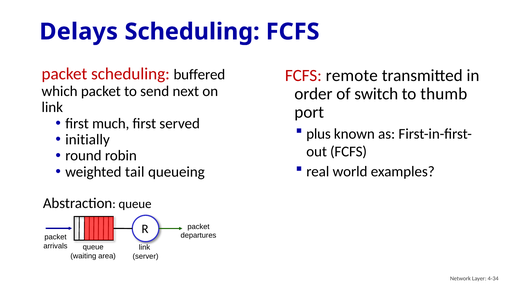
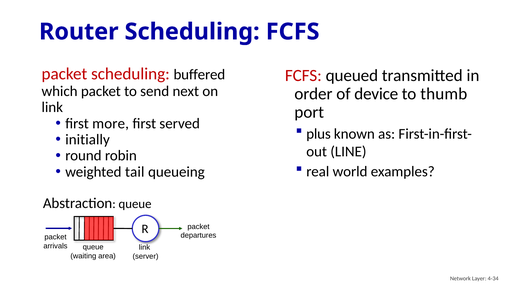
Delays: Delays -> Router (79, 32)
remote: remote -> queued (352, 75)
switch: switch -> device (376, 94)
much: much -> more (111, 123)
FCFS: FCFS -> LINE (348, 152)
